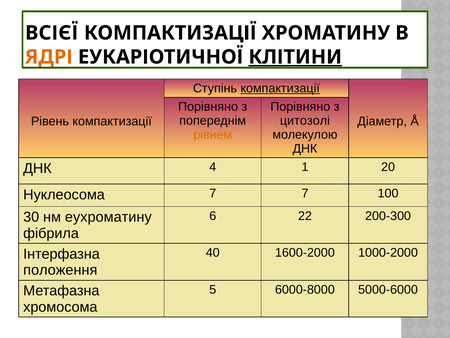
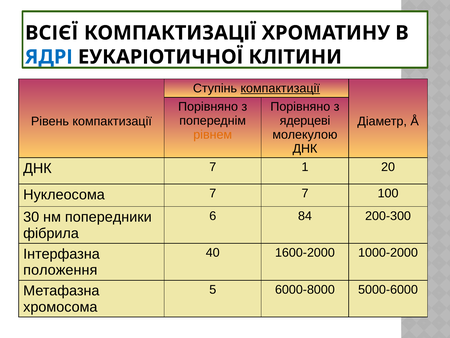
ЯДРІ colour: orange -> blue (49, 57)
КЛІТИНИ underline: present -> none (295, 57)
цитозолі: цитозолі -> ядерцеві (305, 121)
ДНК 4: 4 -> 7 (213, 167)
22: 22 -> 84 (305, 216)
еухроматину: еухроматину -> попередники (108, 217)
